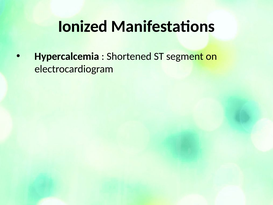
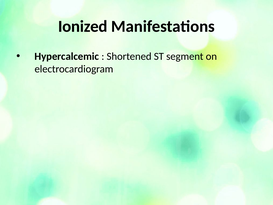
Hypercalcemia: Hypercalcemia -> Hypercalcemic (67, 56)
